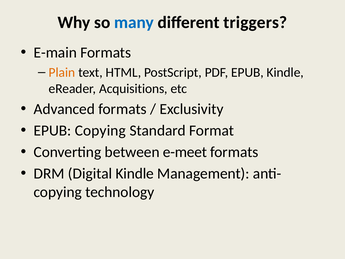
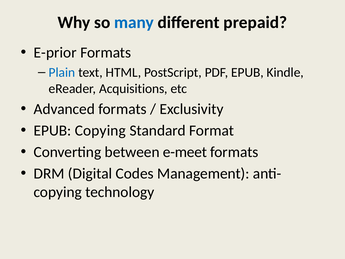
triggers: triggers -> prepaid (255, 22)
E-main: E-main -> E-prior (55, 53)
Plain colour: orange -> blue (62, 72)
Digital Kindle: Kindle -> Codes (135, 173)
